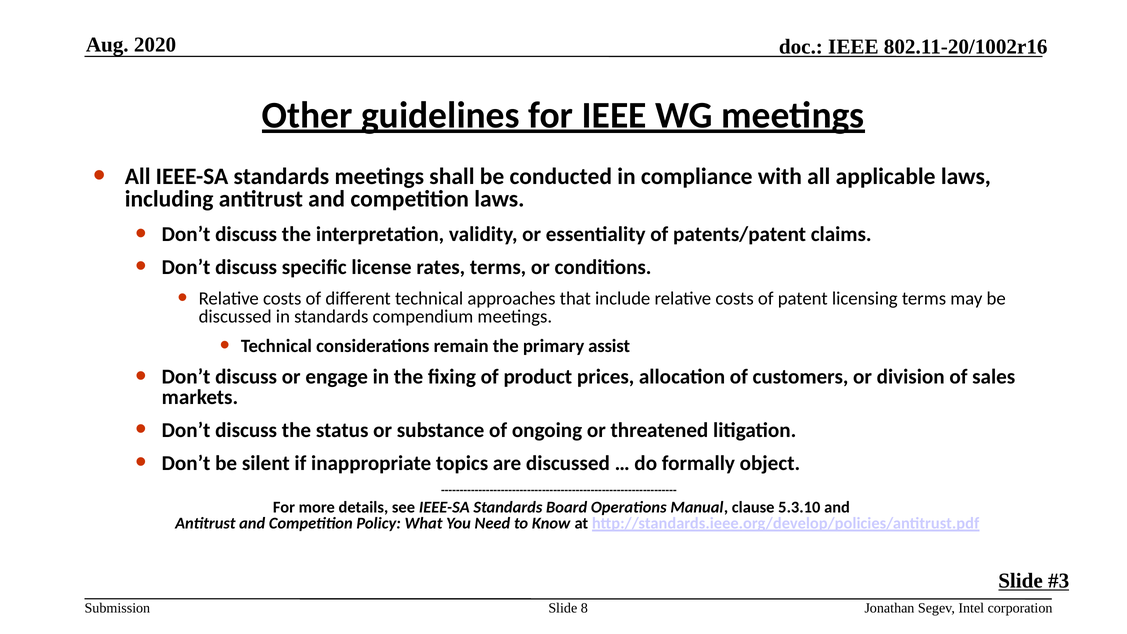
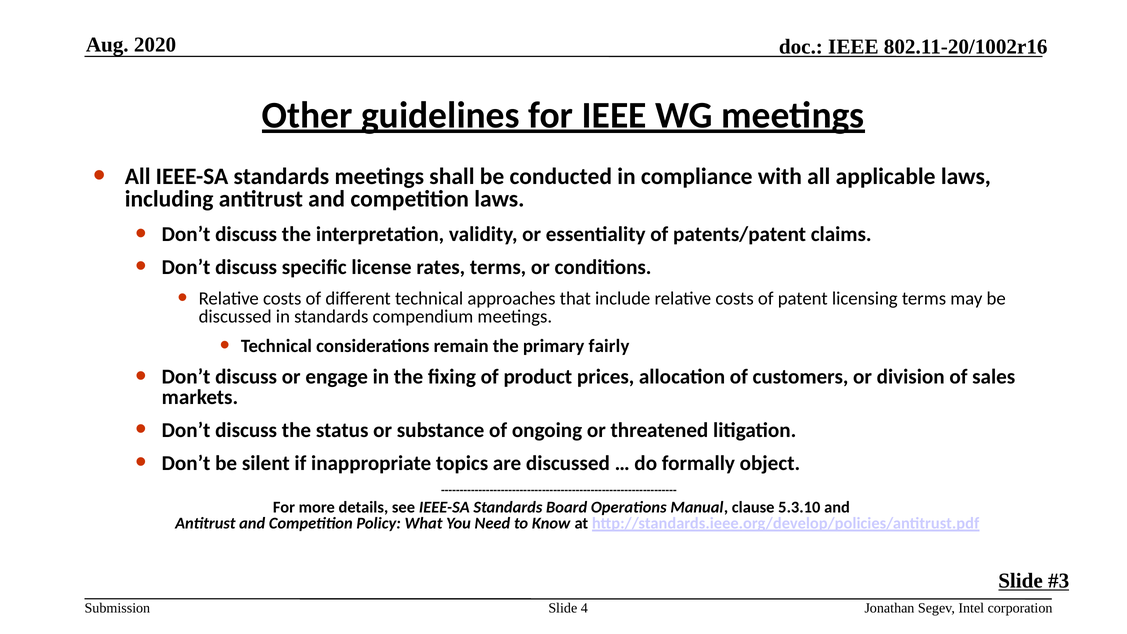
assist: assist -> fairly (609, 346)
8: 8 -> 4 (584, 608)
